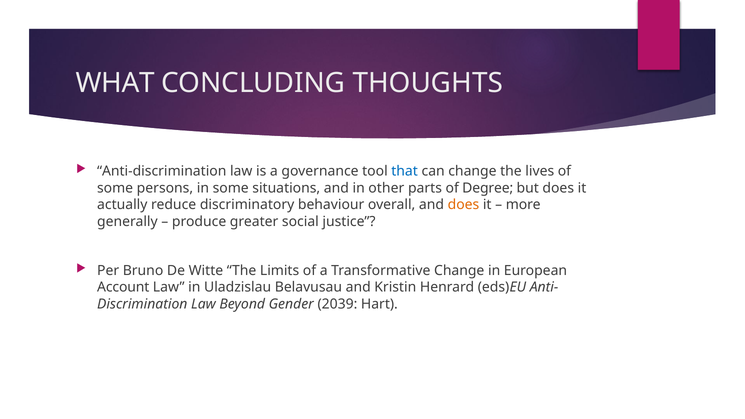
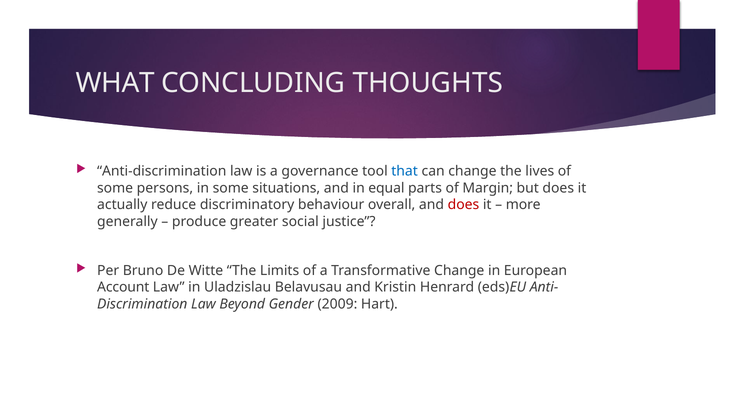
other: other -> equal (386, 188)
Degree: Degree -> Margin (488, 188)
does colour: orange -> red (463, 205)
2039: 2039 -> 2009 (337, 304)
